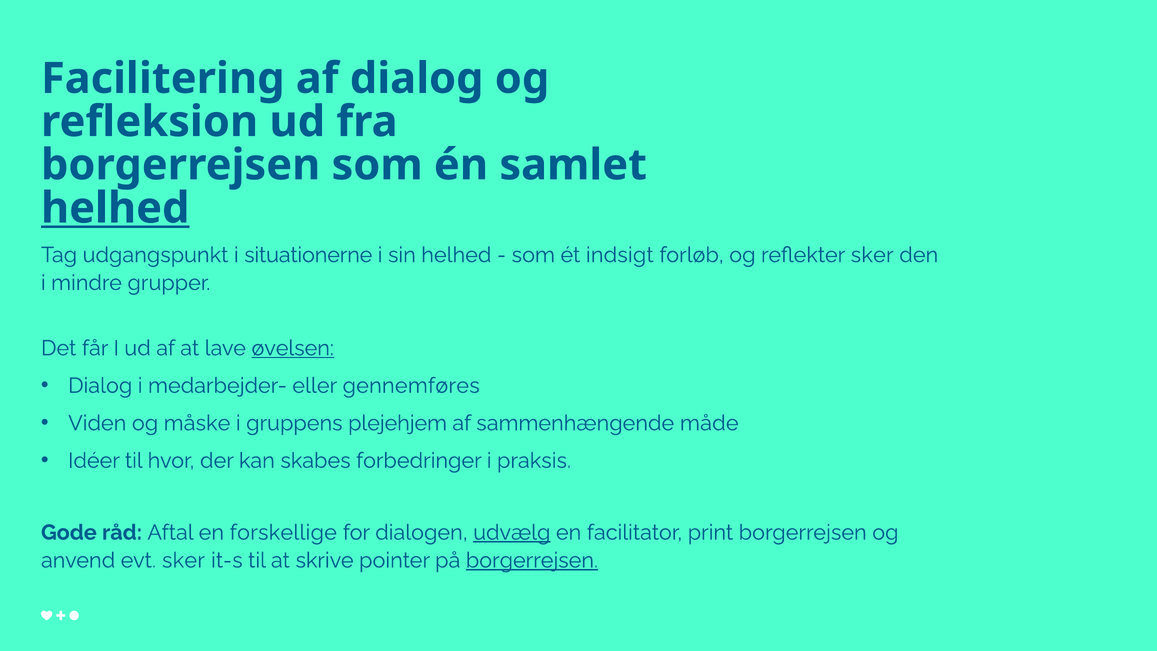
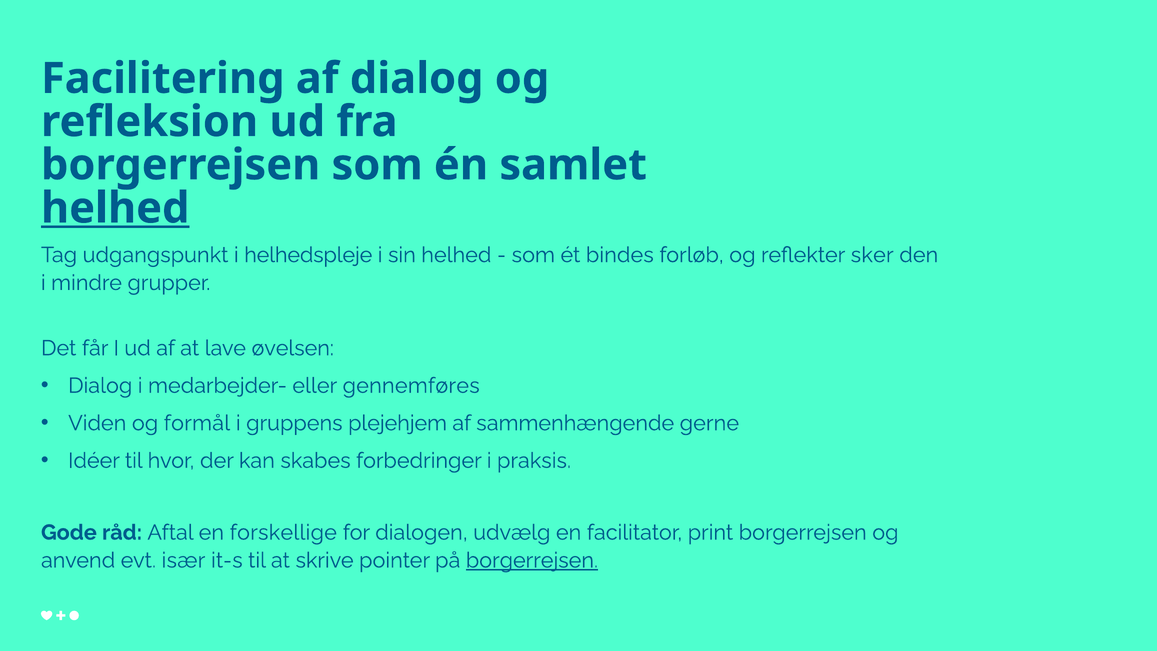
situationerne: situationerne -> helhedspleje (308, 255)
indsigt: indsigt -> bindes (620, 255)
øvelsen underline: present -> none (293, 348)
måske: måske -> formål (197, 423)
måde: måde -> gerne (709, 423)
udvælg underline: present -> none (512, 532)
evt sker: sker -> især (183, 560)
